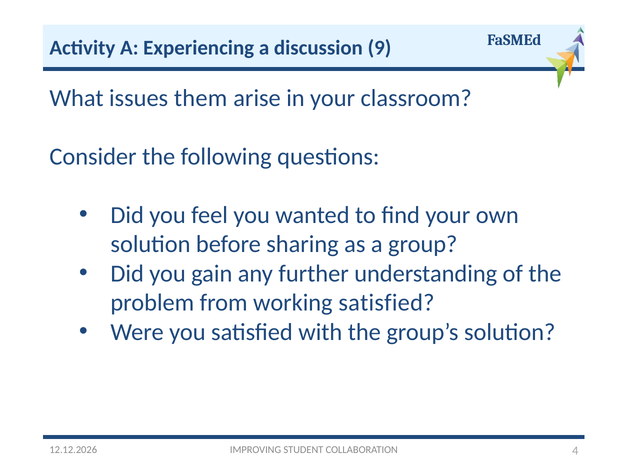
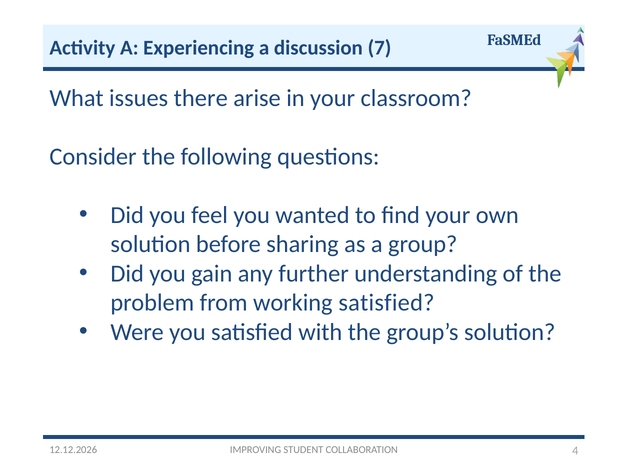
9: 9 -> 7 (379, 48)
them: them -> there (201, 98)
